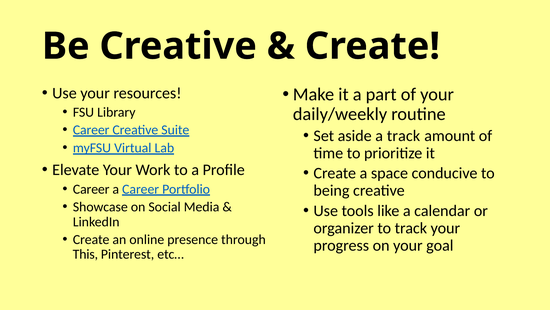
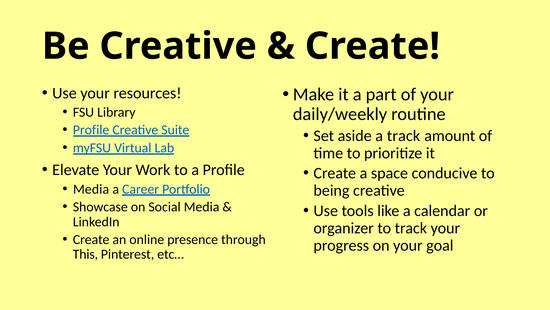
Career: Career -> Profile (91, 130)
Career: Career -> Media (91, 189)
